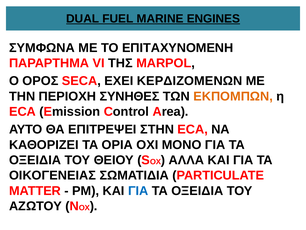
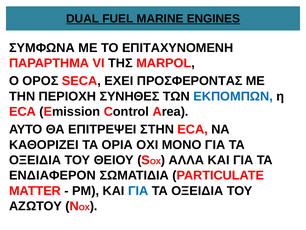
ΚΕΡΔΙΖΟΜΕΝΩΝ: ΚΕΡΔΙΖΟΜΕΝΩΝ -> ΠΡΟΣΦΕΡΟΝΤΑΣ (190, 81)
ΕΚΠΟΜΠΩΝ colour: orange -> blue (233, 96)
ΟΙΚΟΓΕΝΕΙΑΣ: ΟΙΚΟΓΕΝΕΙΑΣ -> ΕΝΔΙΑΦΕΡΟΝ (52, 175)
